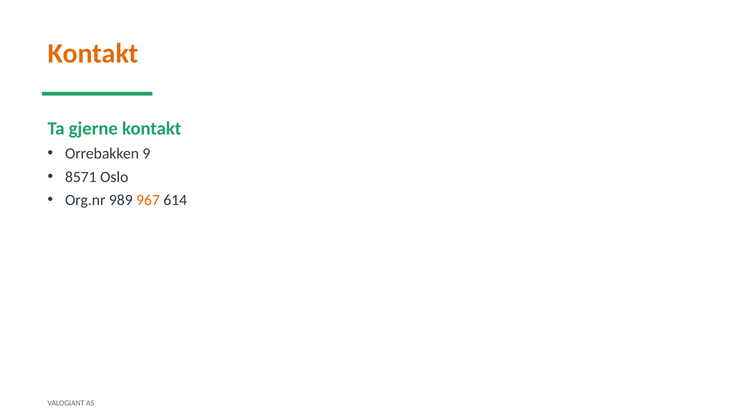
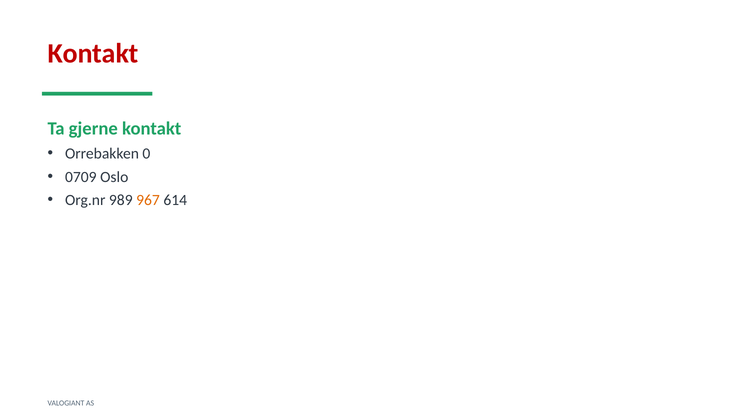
Kontakt colour: orange -> red (93, 53)
9: 9 -> 0 (146, 154)
8571: 8571 -> 0709 (81, 177)
